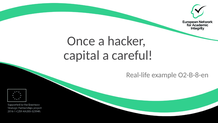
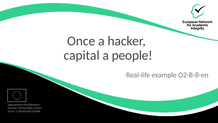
careful: careful -> people (132, 55)
